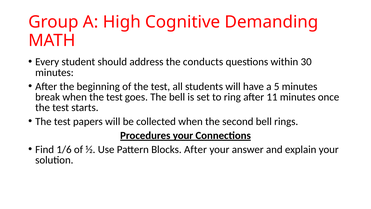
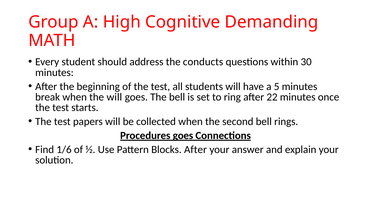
when the test: test -> will (114, 97)
11: 11 -> 22 (272, 97)
Procedures your: your -> goes (183, 135)
